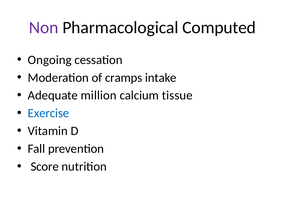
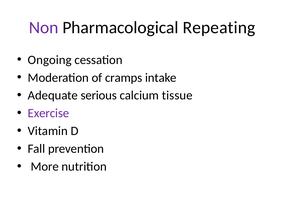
Computed: Computed -> Repeating (219, 28)
million: million -> serious (99, 95)
Exercise colour: blue -> purple (49, 113)
Score: Score -> More (45, 166)
